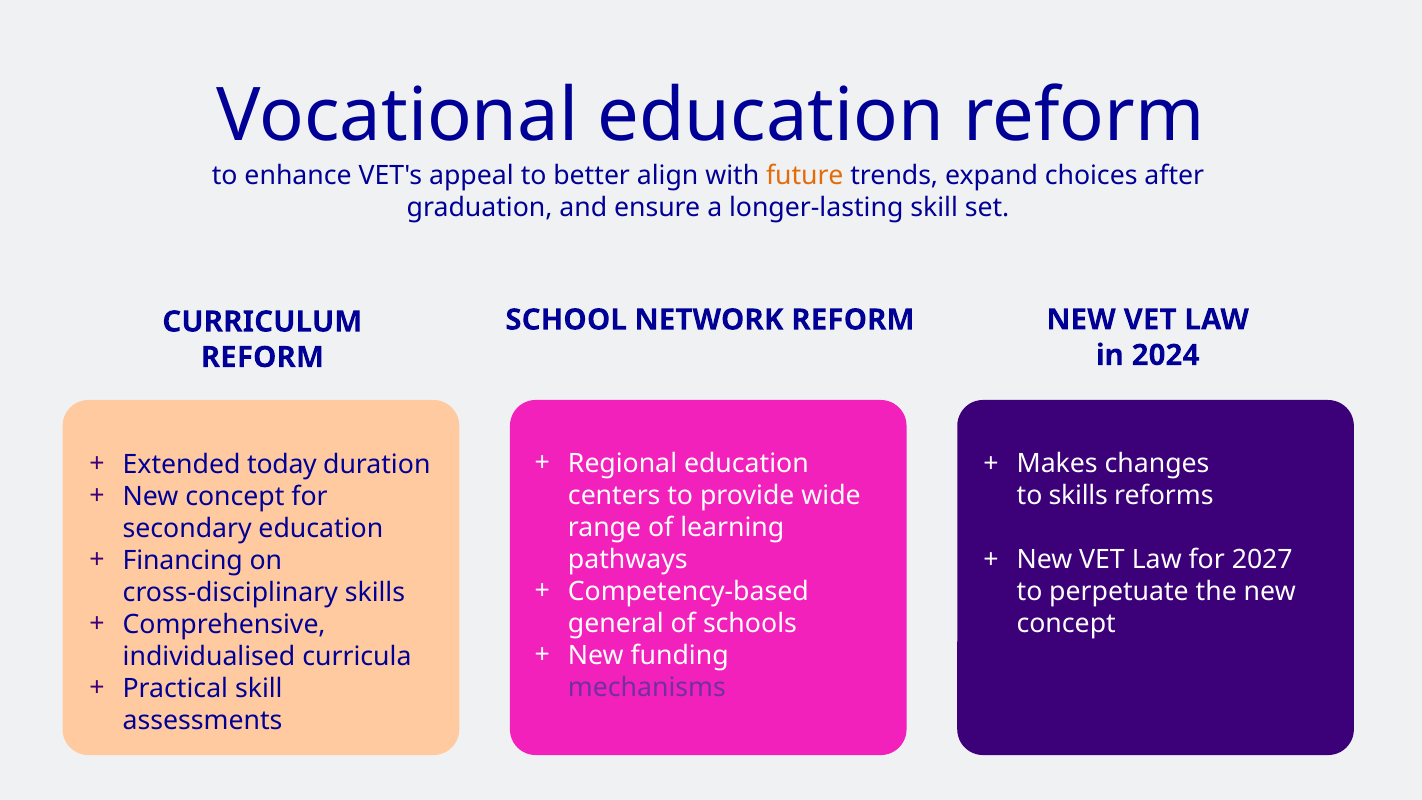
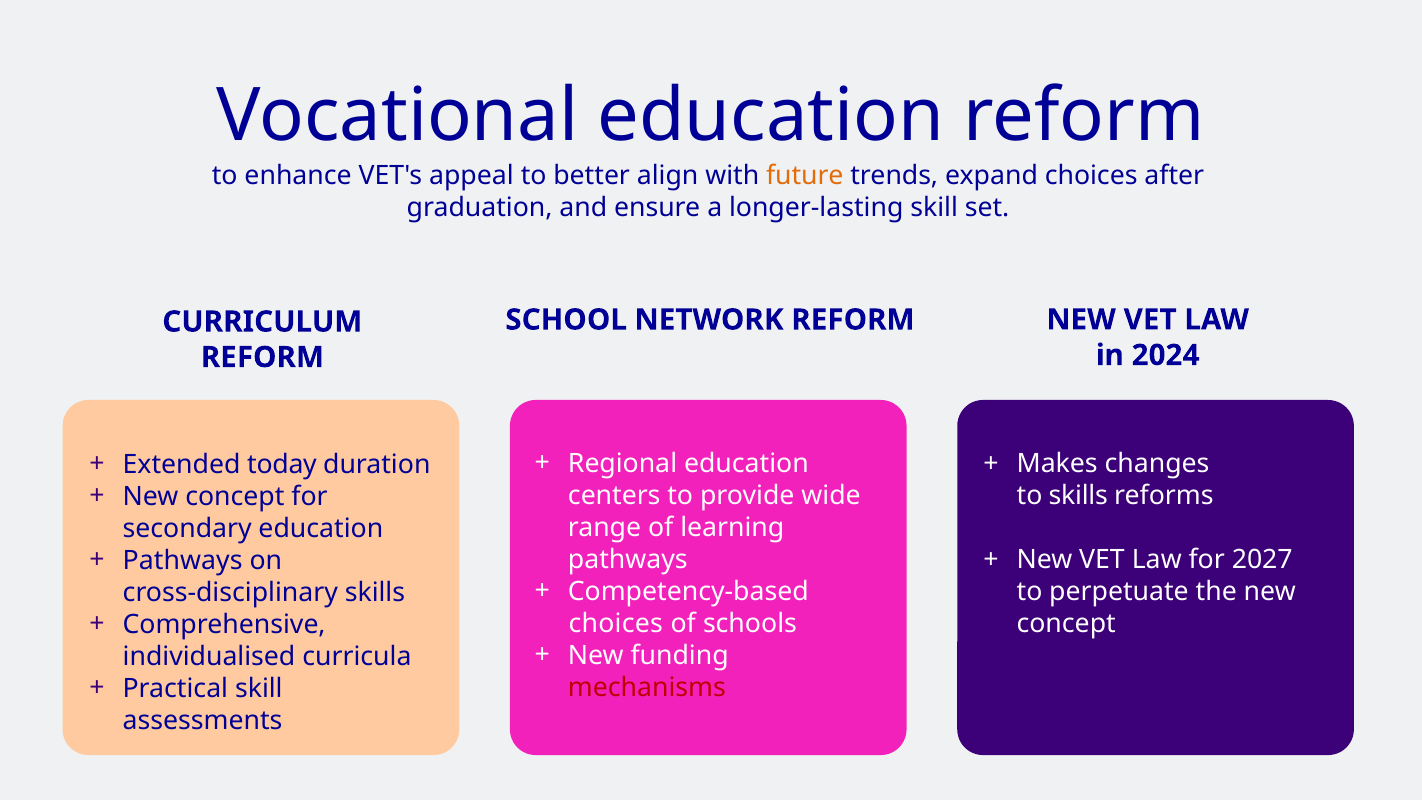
Financing: Financing -> Pathways (183, 560)
general: general -> choices (616, 623)
mechanisms colour: purple -> red (647, 687)
